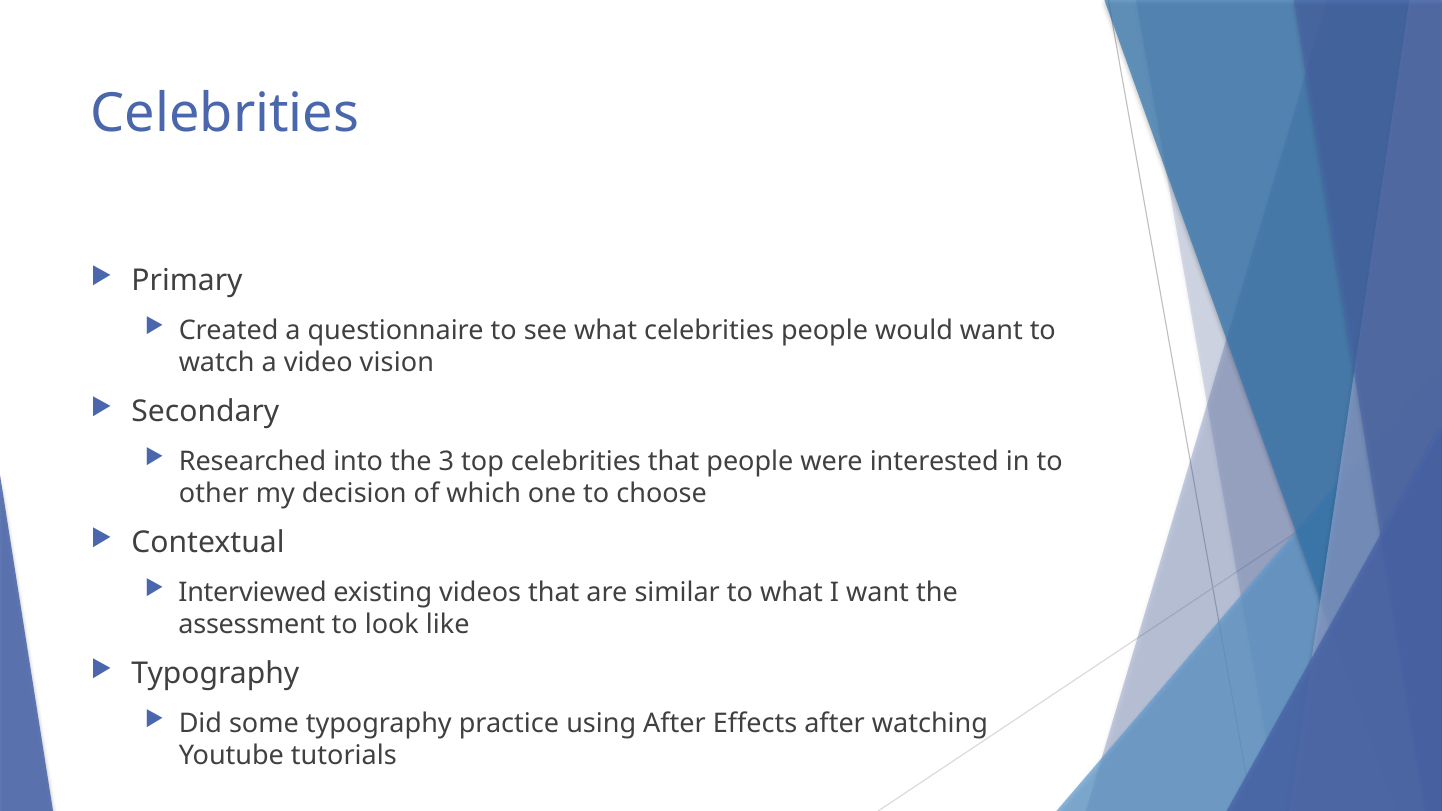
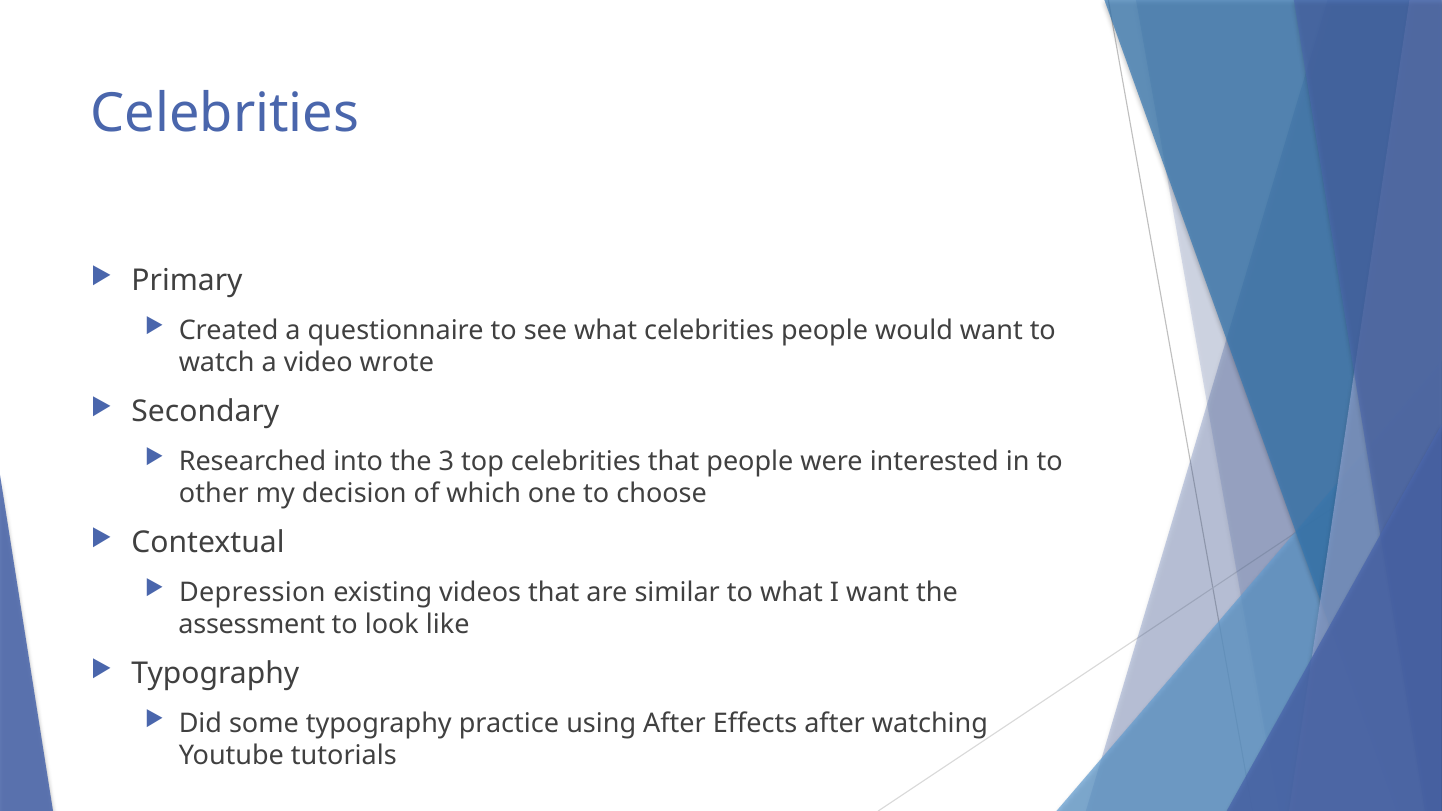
vision: vision -> wrote (397, 363)
Interviewed: Interviewed -> Depression (252, 592)
